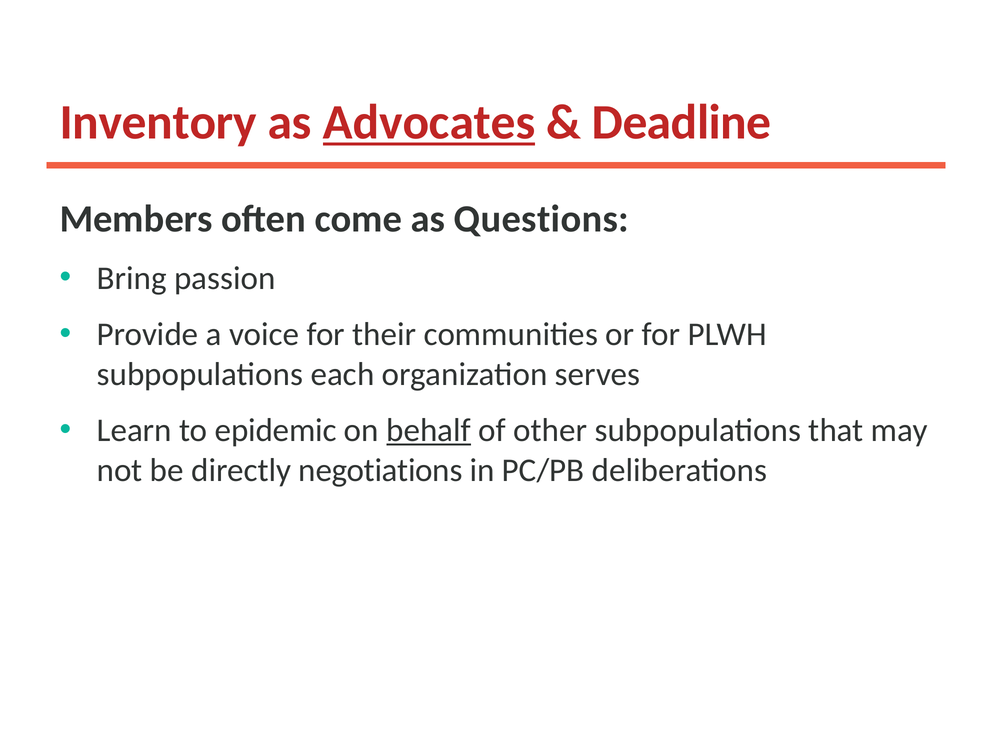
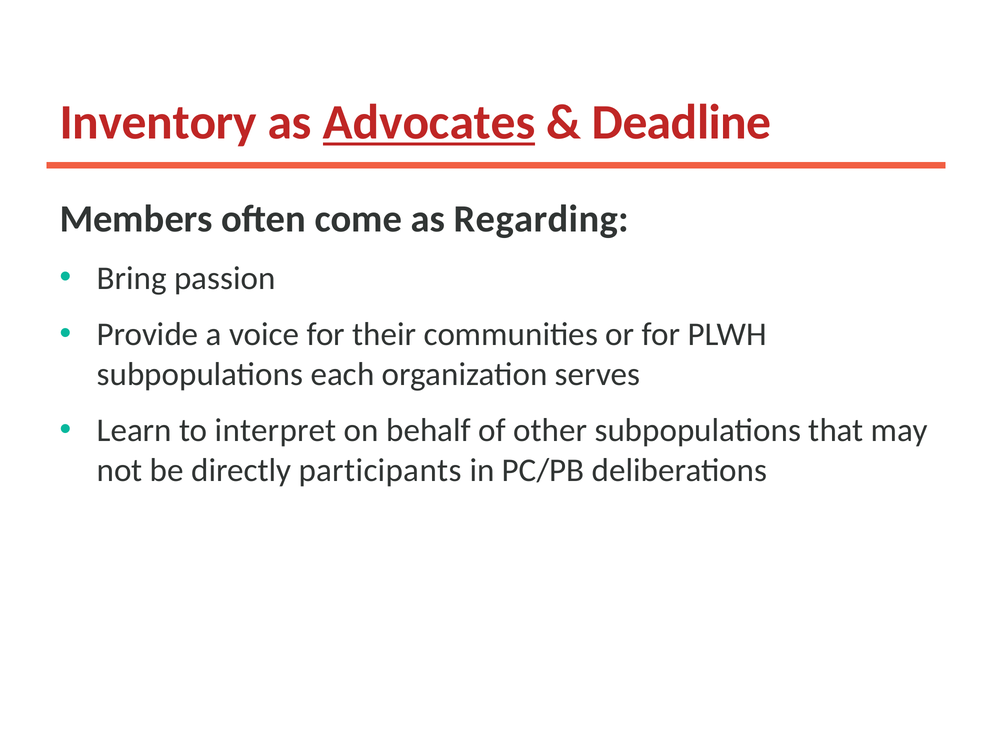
Questions: Questions -> Regarding (541, 219)
epidemic: epidemic -> interpret (276, 430)
behalf underline: present -> none (429, 430)
negotiations: negotiations -> participants (380, 470)
